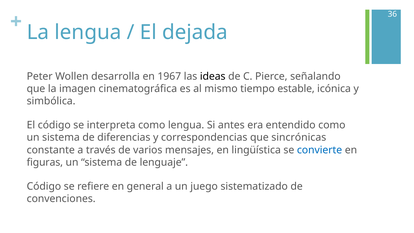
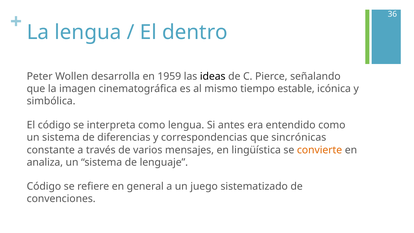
dejada: dejada -> dentro (195, 32)
1967: 1967 -> 1959 (169, 76)
convierte colour: blue -> orange (320, 150)
figuras: figuras -> analiza (45, 162)
